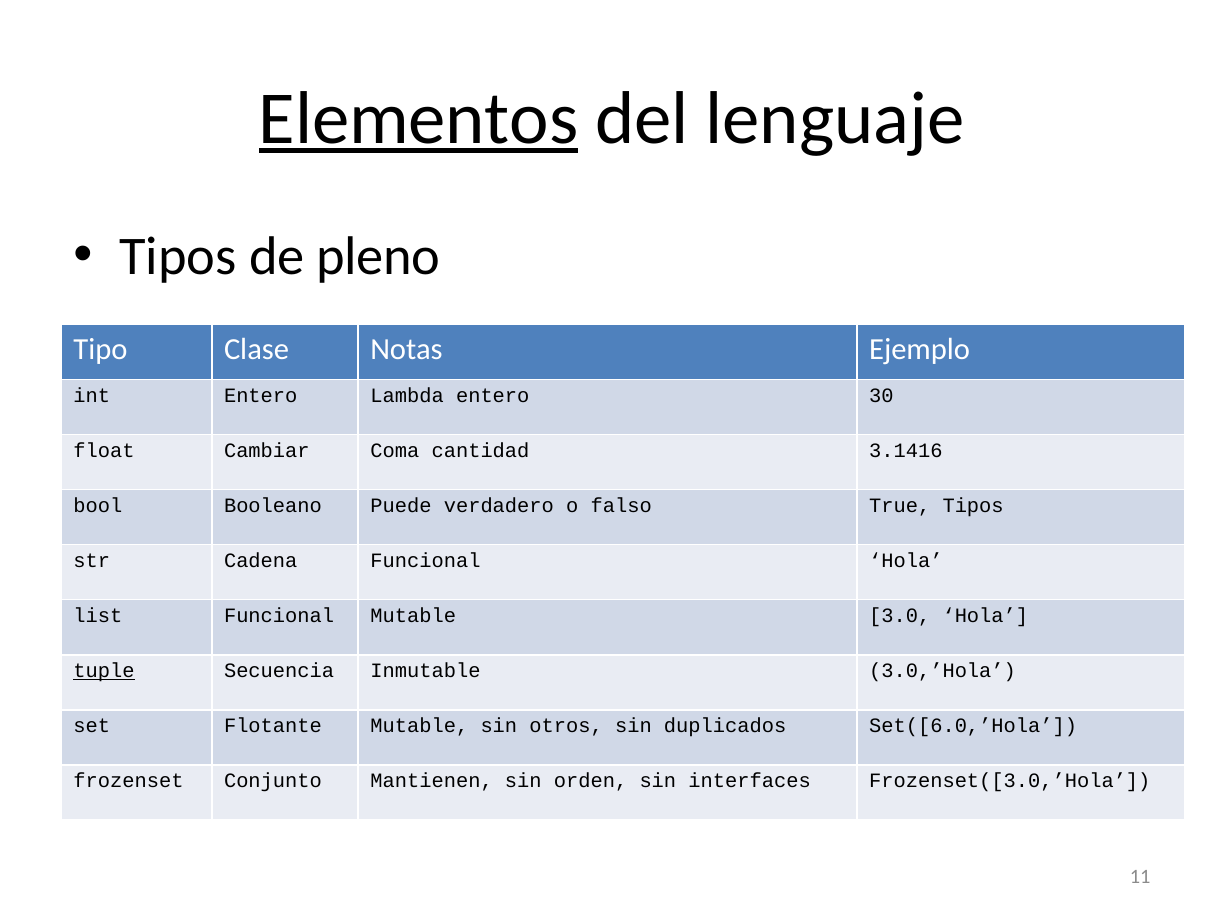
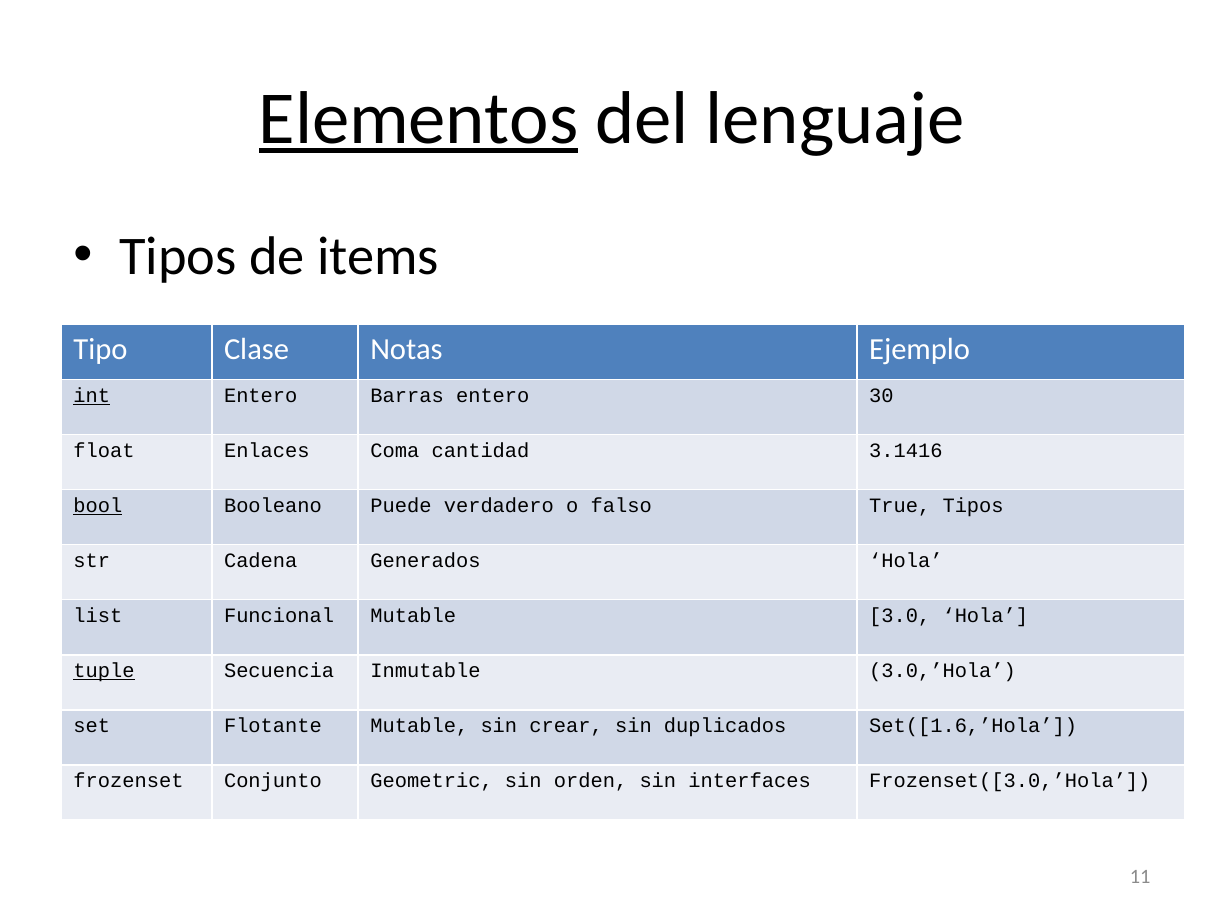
pleno: pleno -> items (378, 257)
int underline: none -> present (92, 396)
Lambda: Lambda -> Barras (407, 396)
Cambiar: Cambiar -> Enlaces (267, 451)
bool underline: none -> present (98, 506)
Cadena Funcional: Funcional -> Generados (425, 561)
otros: otros -> crear (566, 726)
Set([6.0,’Hola: Set([6.0,’Hola -> Set([1.6,’Hola (973, 726)
Mantienen: Mantienen -> Geometric (432, 781)
